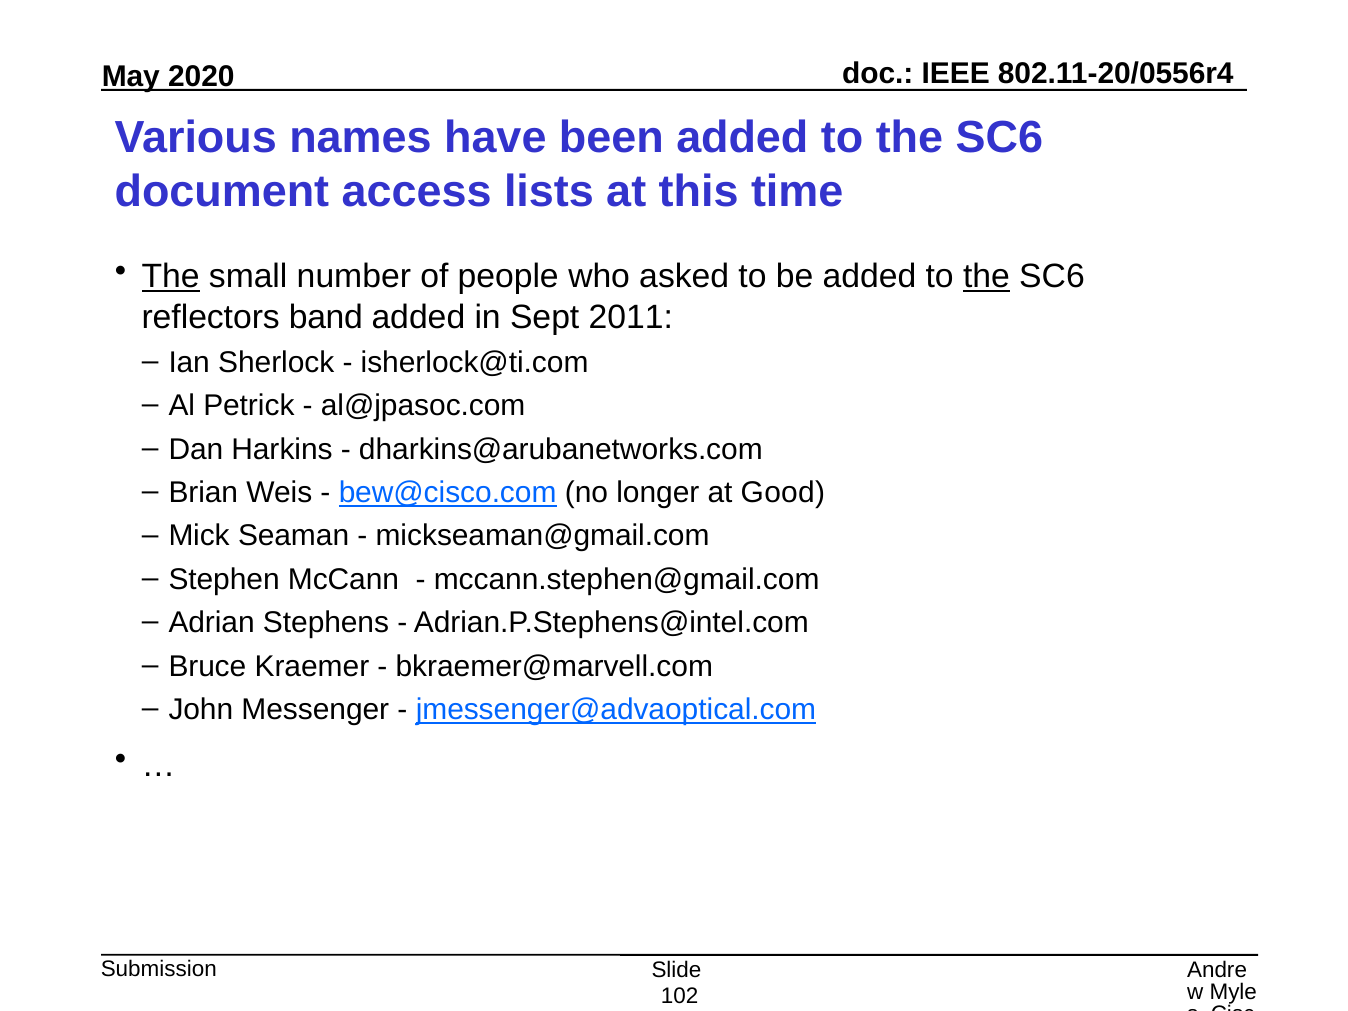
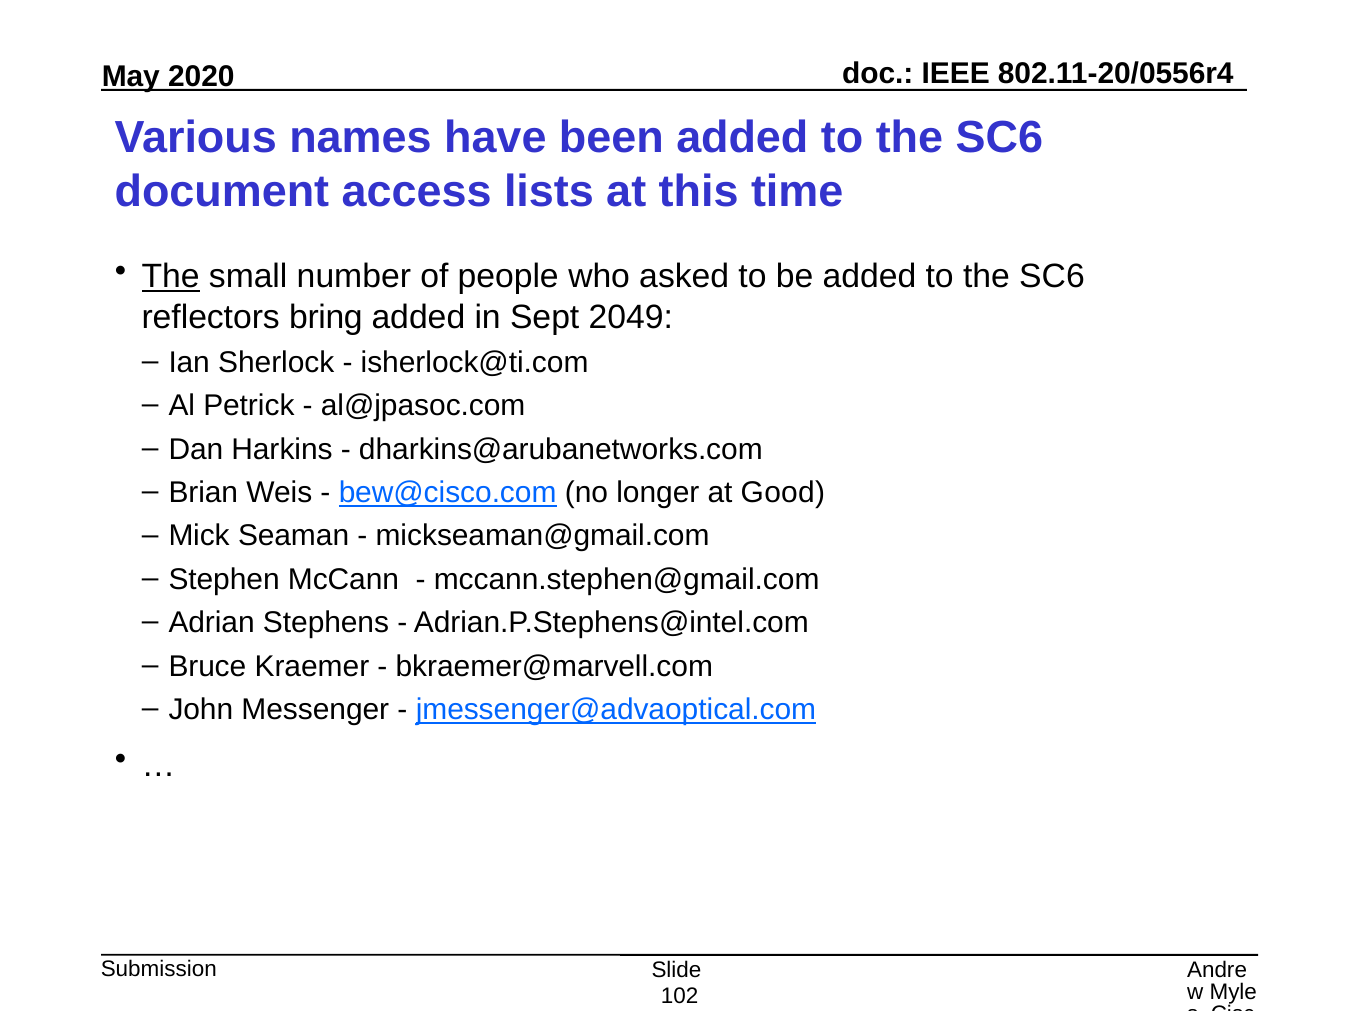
the underline: present -> none (986, 277)
band: band -> bring (326, 317)
2011: 2011 -> 2049 (631, 317)
